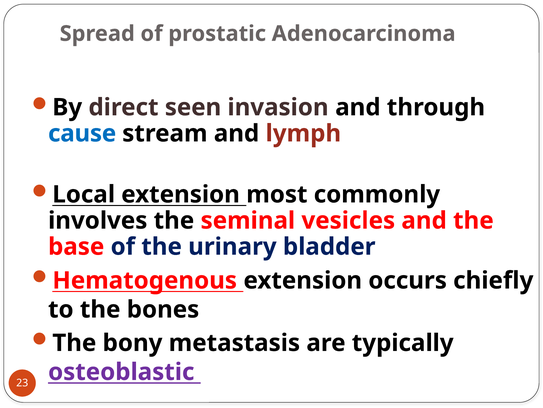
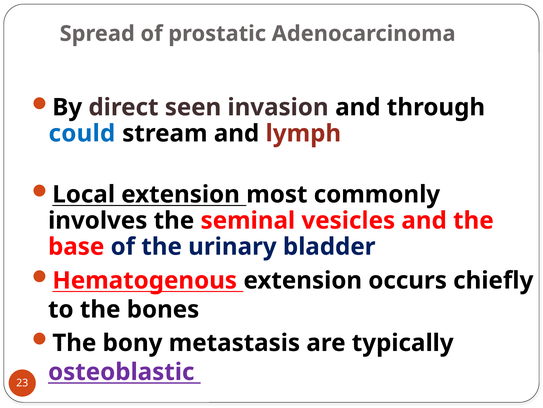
cause: cause -> could (82, 133)
